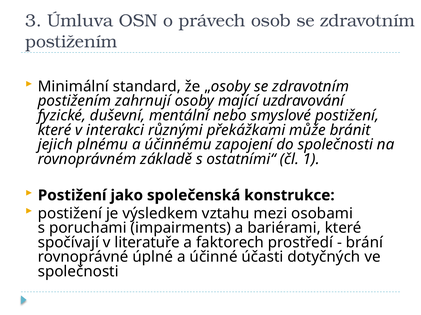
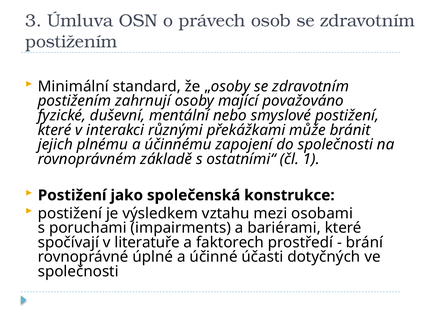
uzdravování: uzdravování -> považováno (303, 101)
